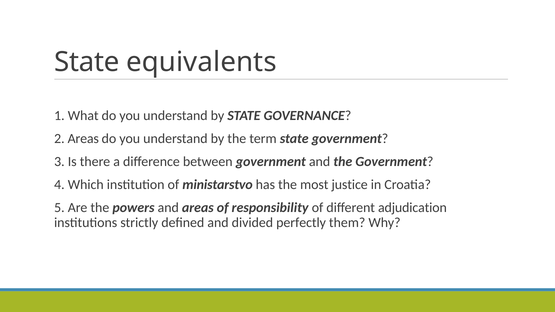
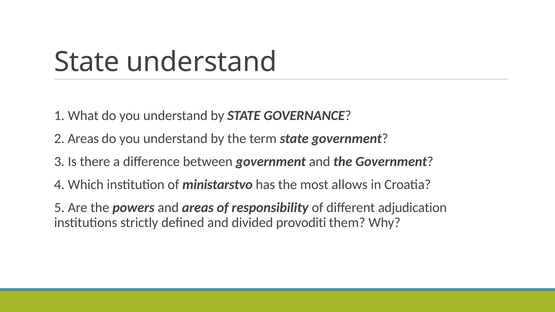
State equivalents: equivalents -> understand (201, 62)
justice: justice -> allows (350, 185)
perfectly: perfectly -> provoditi (301, 223)
